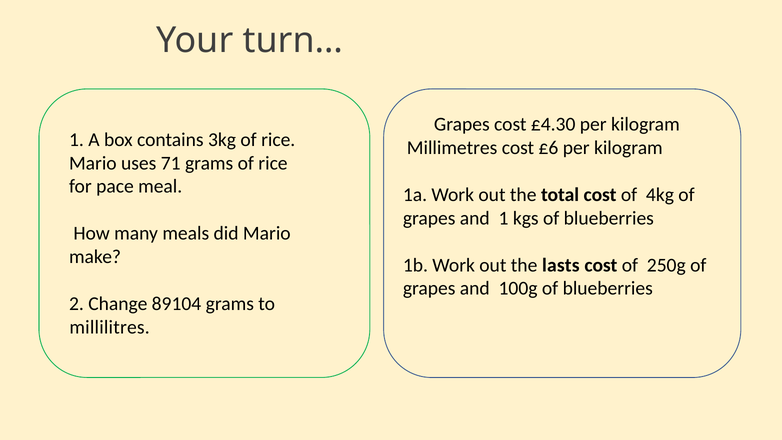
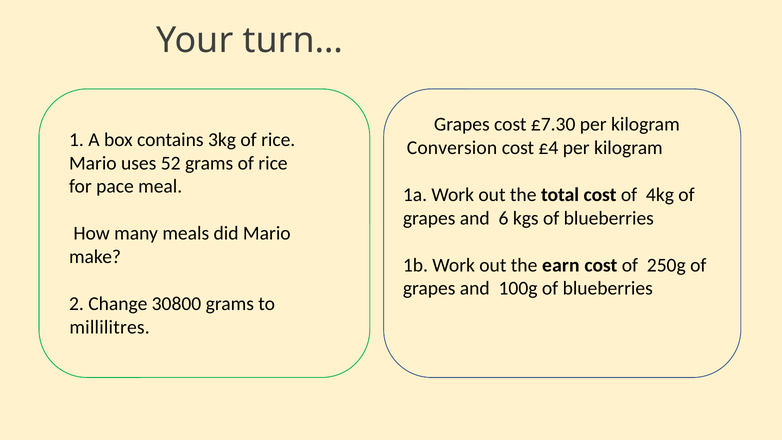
£4.30: £4.30 -> £7.30 (553, 124)
Millimetres: Millimetres -> Conversion (452, 148)
£6: £6 -> £4 (548, 148)
71: 71 -> 52 (171, 163)
and 1: 1 -> 6 (503, 218)
lasts: lasts -> earn (561, 265)
89104: 89104 -> 30800 (176, 304)
